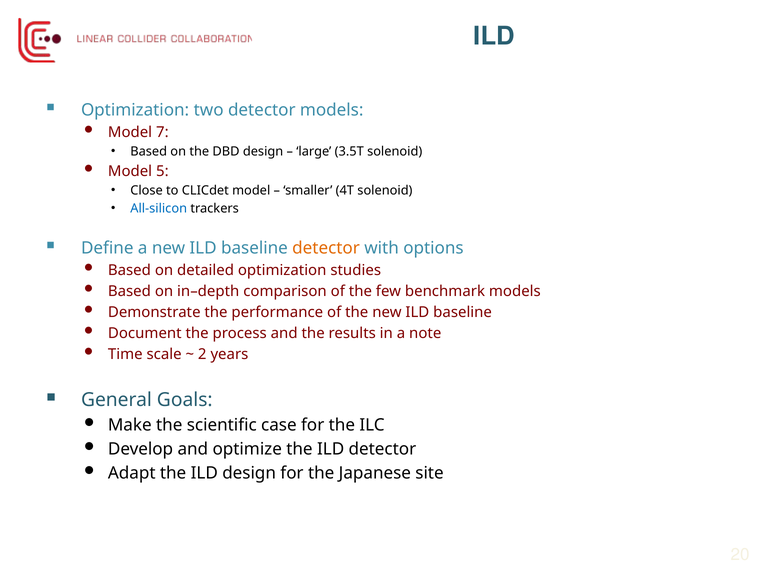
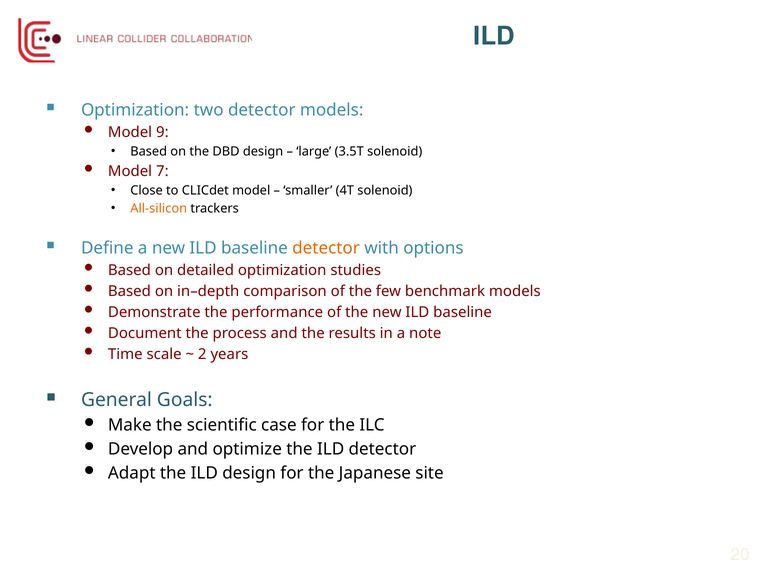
7: 7 -> 9 (162, 132)
5: 5 -> 7 (162, 171)
All-silicon colour: blue -> orange (159, 208)
